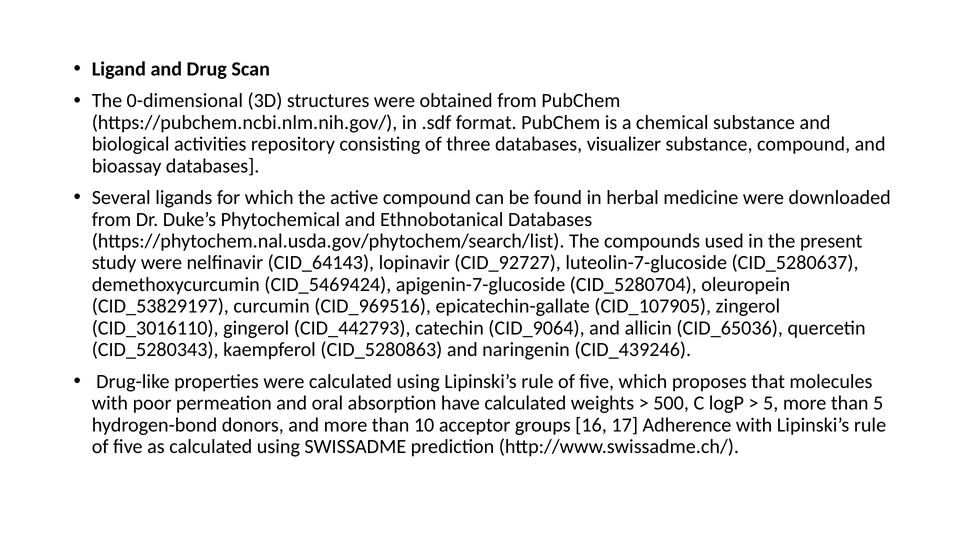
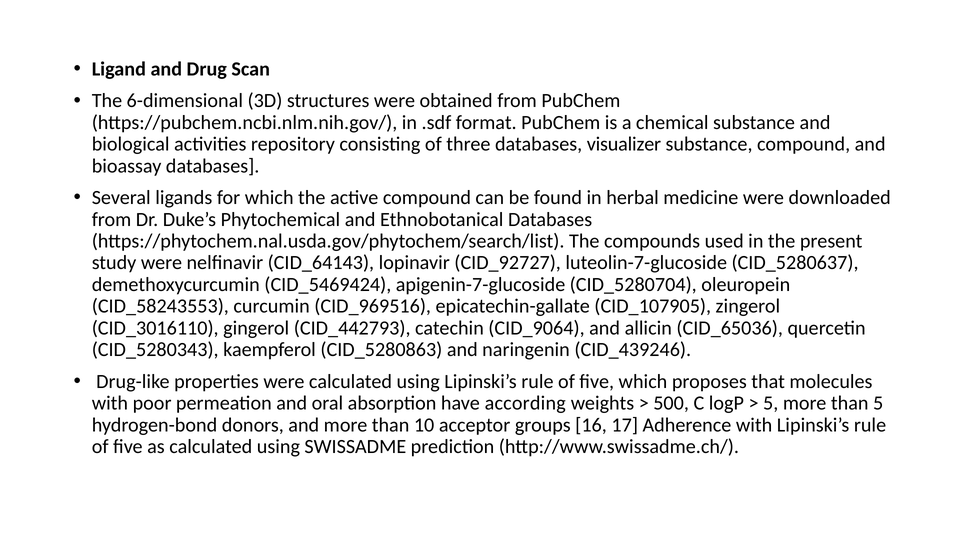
0-dimensional: 0-dimensional -> 6-dimensional (185, 101)
CID_53829197: CID_53829197 -> CID_58243553 (160, 306)
have calculated: calculated -> according (525, 403)
